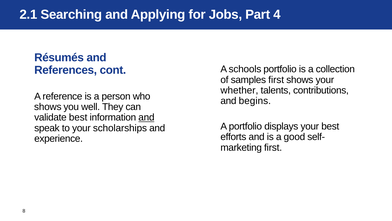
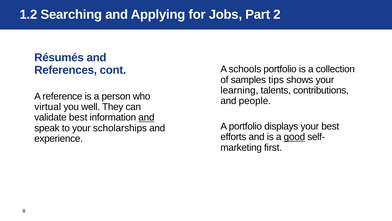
2.1: 2.1 -> 1.2 (29, 15)
4: 4 -> 2 (277, 15)
samples first: first -> tips (276, 80)
whether: whether -> learning (239, 90)
begins: begins -> people (255, 101)
shows: shows -> virtual (48, 107)
good underline: none -> present (294, 137)
